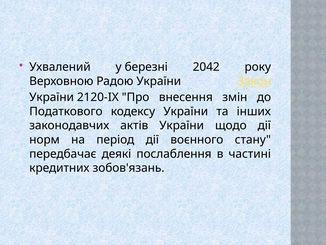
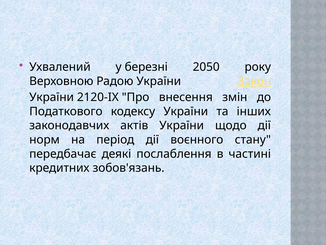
2042: 2042 -> 2050 (206, 67)
